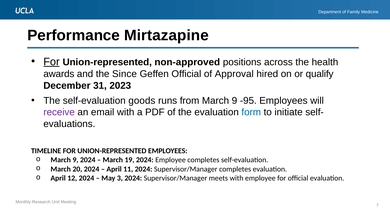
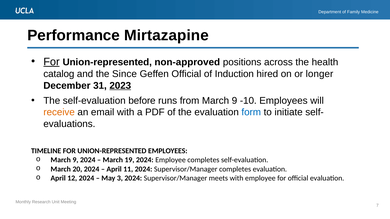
awards: awards -> catalog (59, 74)
Approval: Approval -> Induction (234, 74)
qualify: qualify -> longer (320, 74)
2023 underline: none -> present (120, 86)
goods: goods -> before (142, 101)
-95: -95 -> -10 (248, 101)
receive colour: purple -> orange (59, 112)
